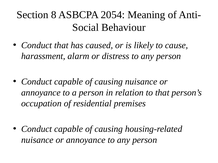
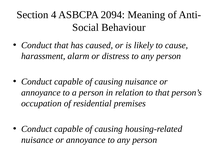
8: 8 -> 4 (54, 15)
2054: 2054 -> 2094 (113, 15)
